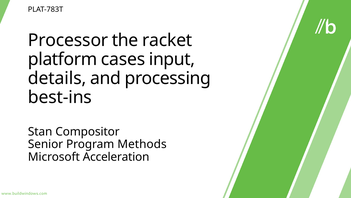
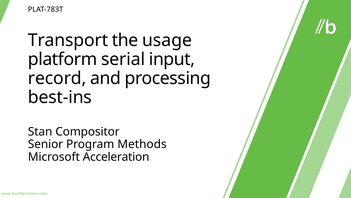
Processor: Processor -> Transport (68, 40)
racket: racket -> usage (167, 40)
cases: cases -> serial (123, 59)
details: details -> record (57, 78)
